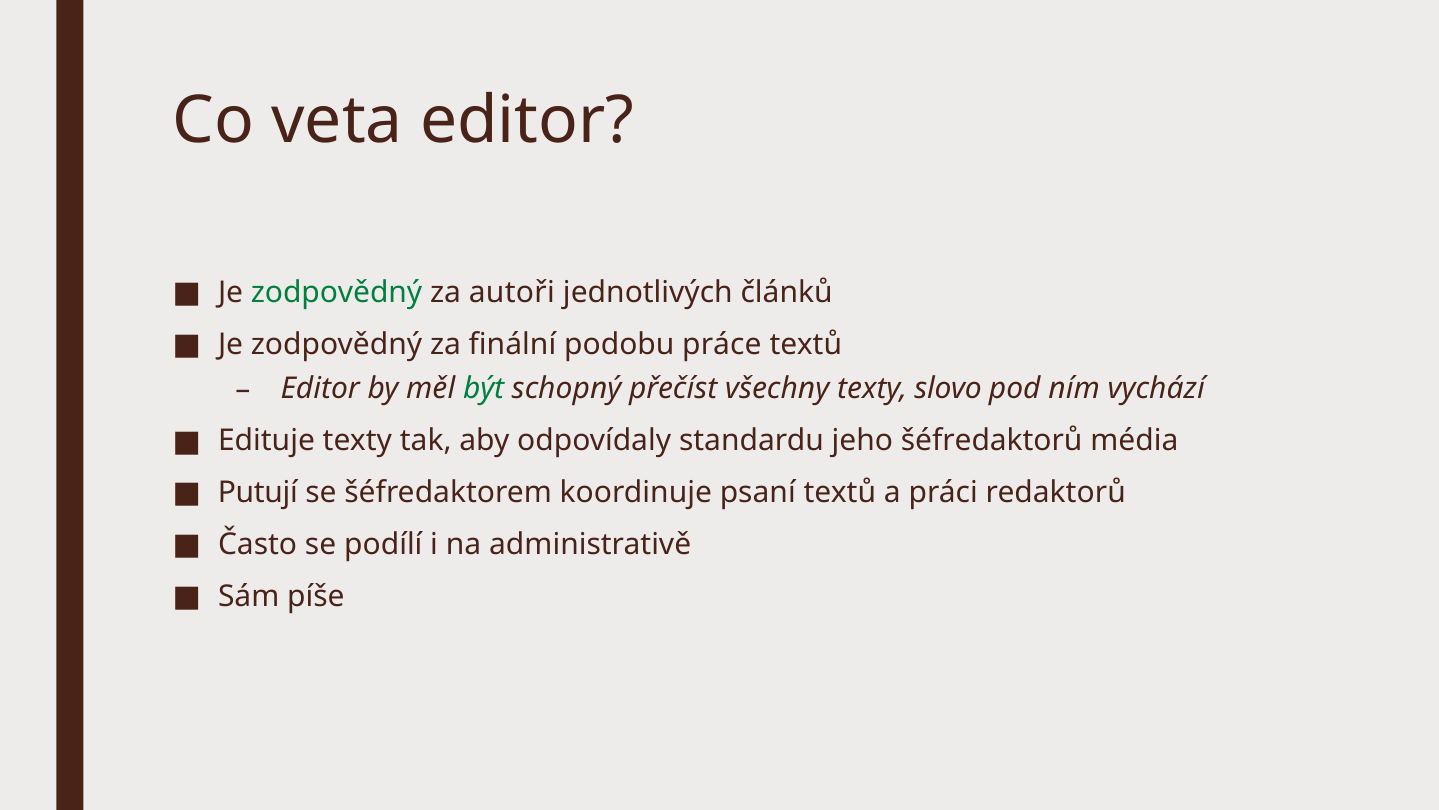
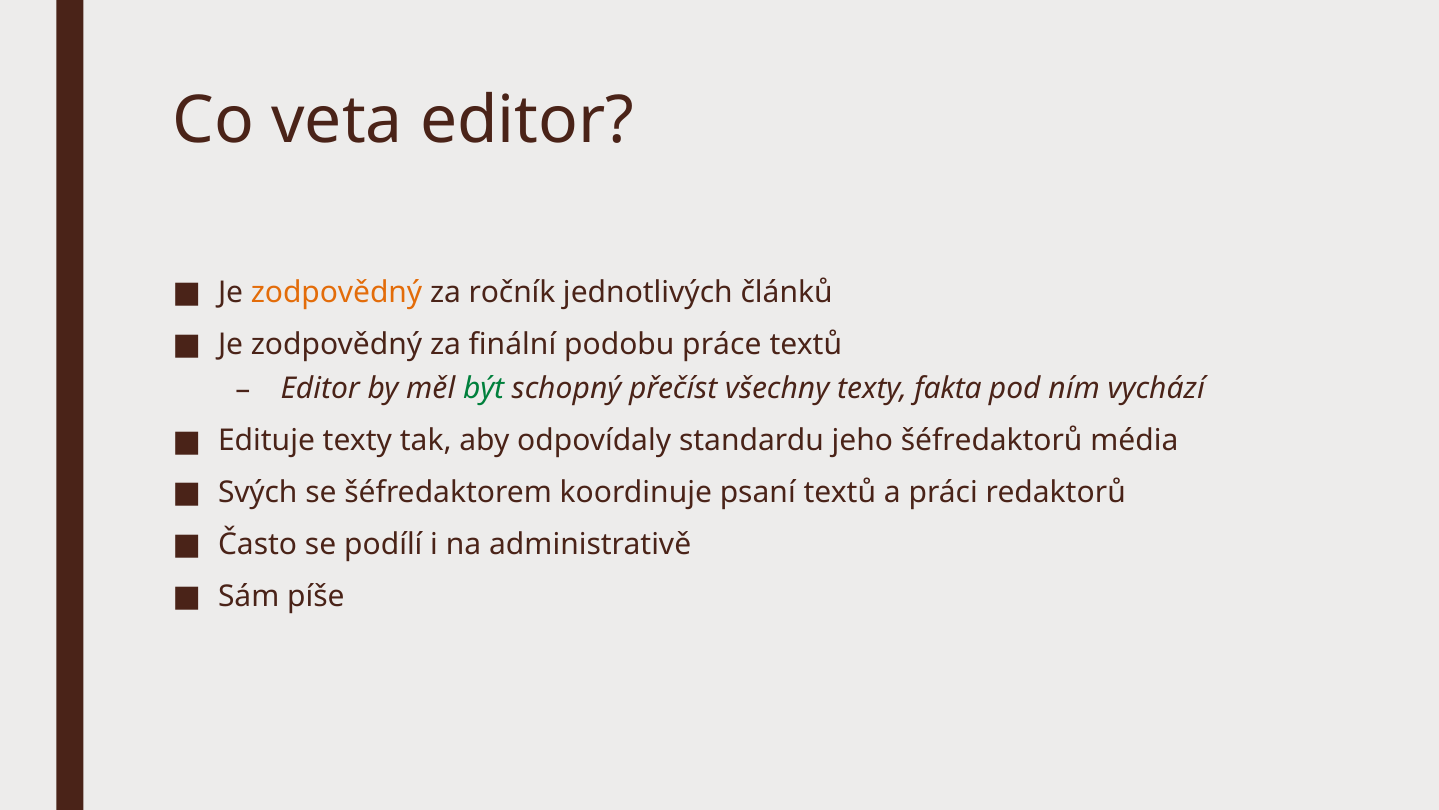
zodpovědný colour: green -> orange (337, 292)
autoři: autoři -> ročník (512, 292)
slovo: slovo -> fakta (948, 389)
Putují: Putují -> Svých (258, 492)
